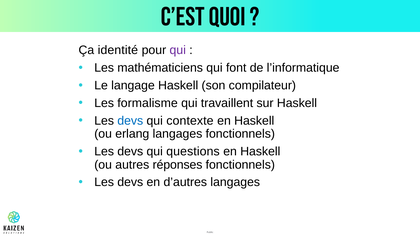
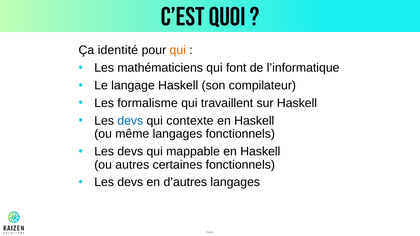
qui colour: purple -> orange (178, 50)
erlang: erlang -> même (132, 134)
questions: questions -> mappable (193, 152)
réponses: réponses -> certaines (177, 165)
